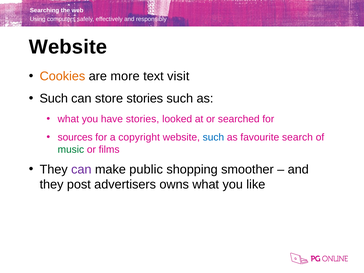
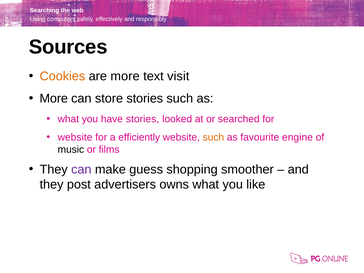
Website: Website -> Sources (68, 47)
Such: Such -> More (54, 99)
sources: sources -> website (75, 137)
copyright: copyright -> efficiently (139, 137)
such colour: blue -> orange (213, 137)
search: search -> engine (297, 137)
music colour: green -> black (71, 149)
public: public -> guess (146, 169)
